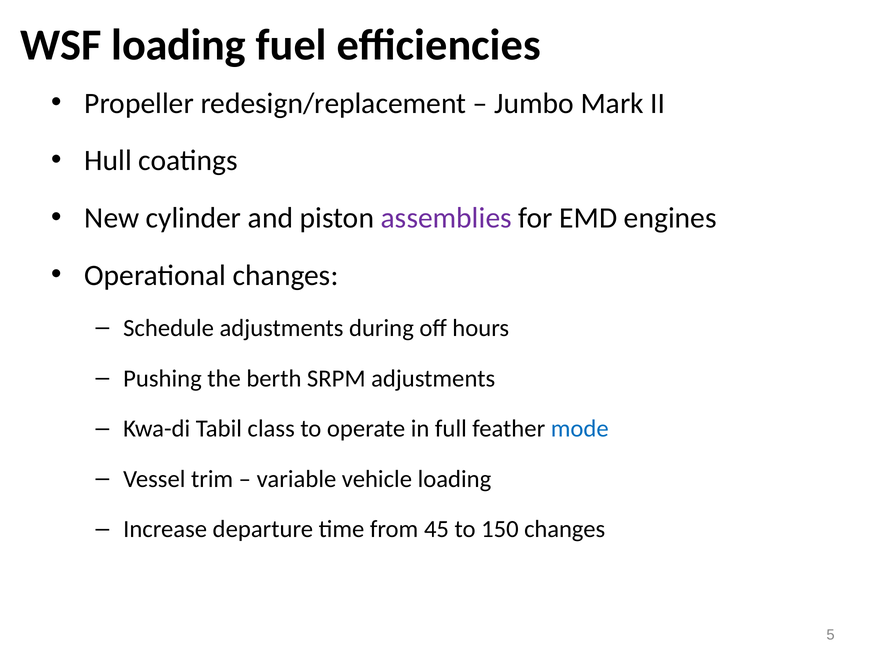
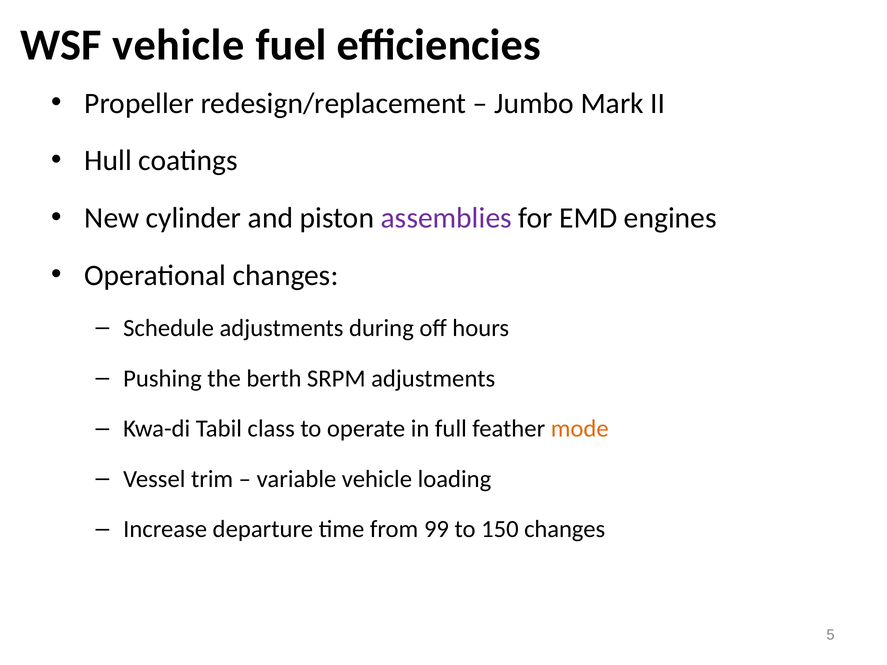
WSF loading: loading -> vehicle (178, 45)
mode colour: blue -> orange (580, 429)
45: 45 -> 99 (436, 530)
